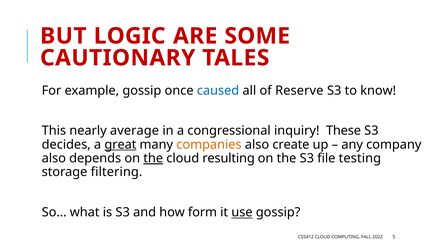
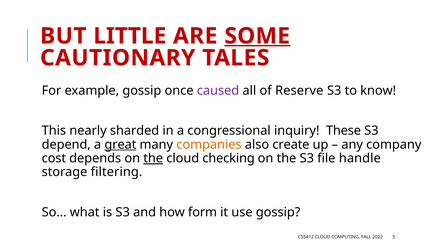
LOGIC: LOGIC -> LITTLE (130, 36)
SOME underline: none -> present (257, 36)
caused colour: blue -> purple (218, 91)
average: average -> sharded (135, 131)
decides: decides -> depend (66, 145)
also: also -> cost (54, 159)
resulting: resulting -> checking (229, 159)
testing: testing -> handle (360, 159)
use underline: present -> none (242, 213)
